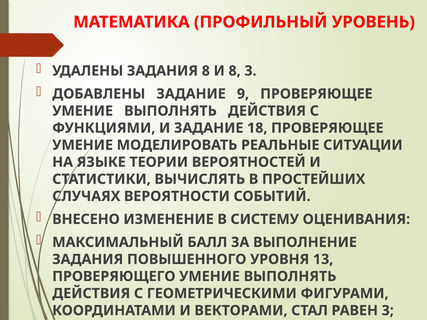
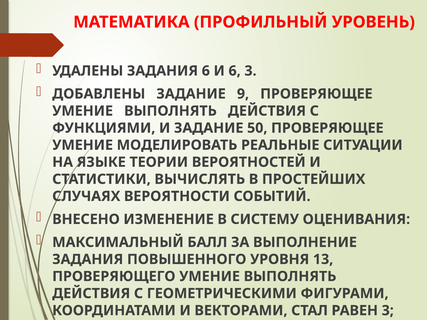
ЗАДАНИЯ 8: 8 -> 6 (206, 71)
И 8: 8 -> 6 (235, 71)
18: 18 -> 50 (257, 128)
